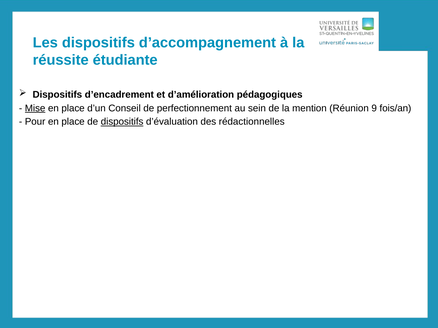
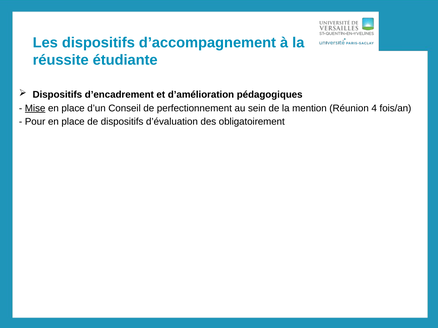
9: 9 -> 4 (374, 108)
dispositifs underline: present -> none (122, 122)
rédactionnelles: rédactionnelles -> obligatoirement (252, 122)
